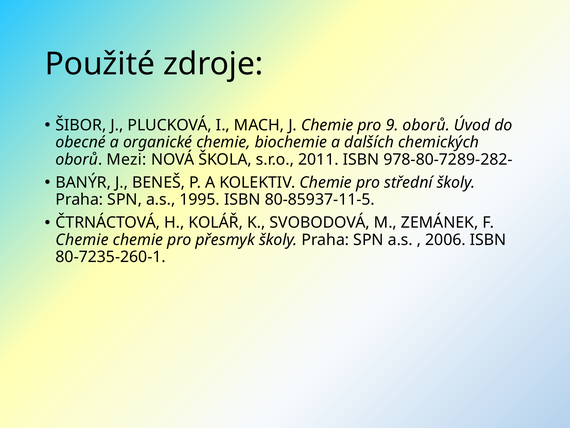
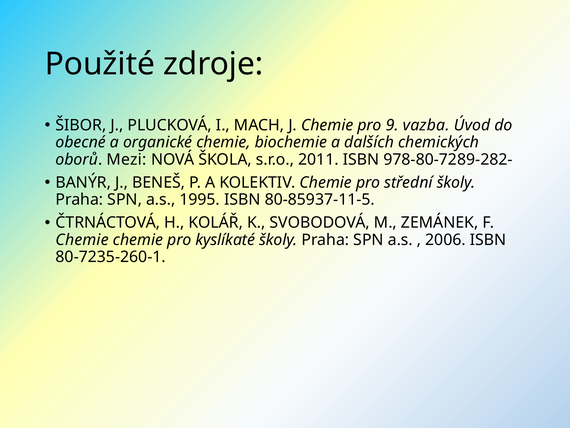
9 oborů: oborů -> vazba (426, 125)
přesmyk: přesmyk -> kyslíkaté (225, 240)
